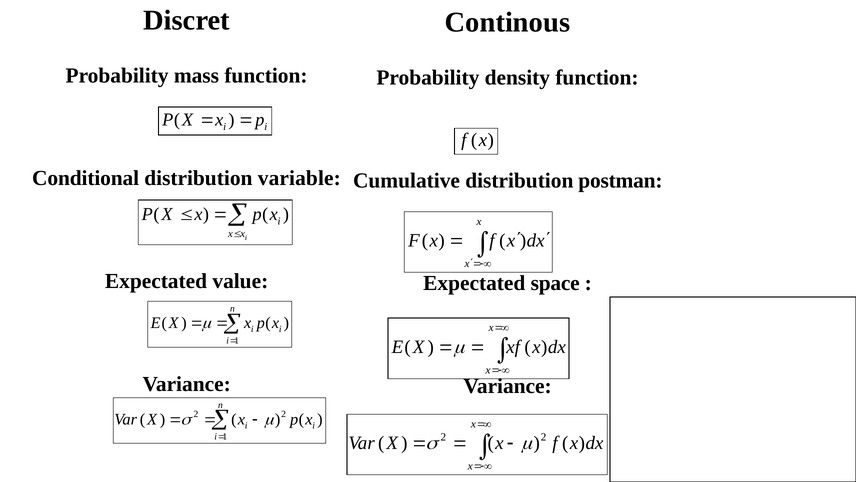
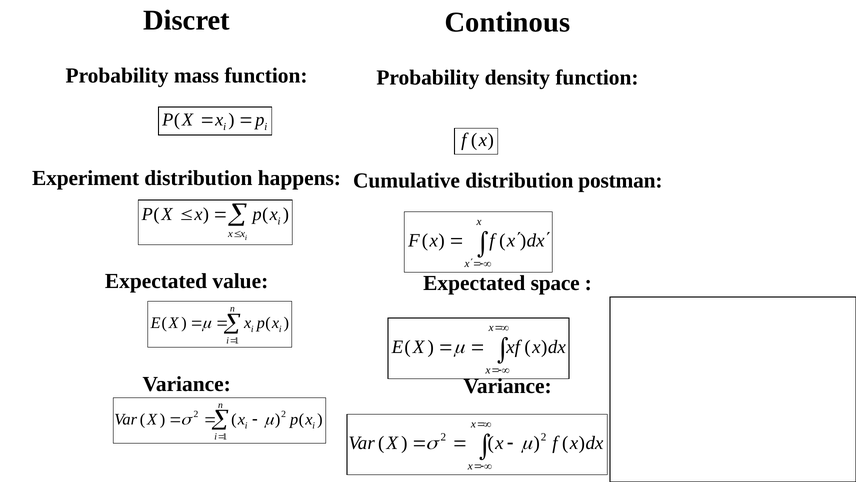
Conditional: Conditional -> Experiment (86, 178)
variable: variable -> happens (299, 178)
